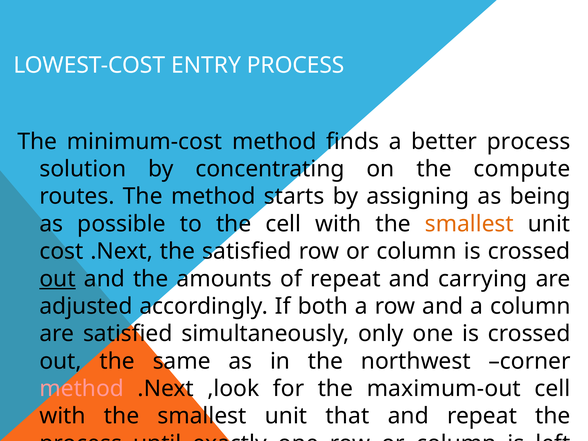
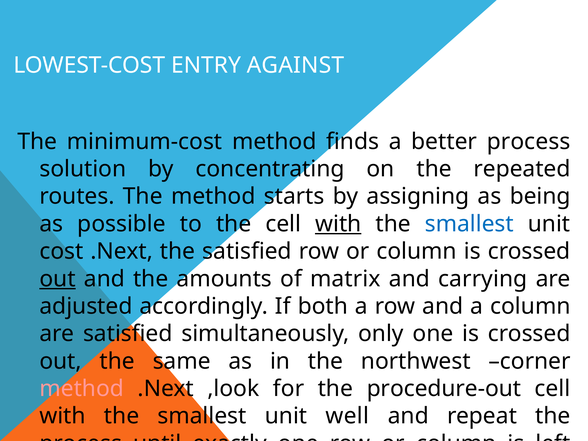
ENTRY PROCESS: PROCESS -> AGAINST (296, 65)
compute: compute -> repeated (522, 169)
with underline: none -> present (338, 224)
smallest colour: orange -> blue (469, 224)
of repeat: repeat -> matrix (345, 279)
maximum-out: maximum-out -> procedure-out (444, 389)
that: that -> well (347, 416)
